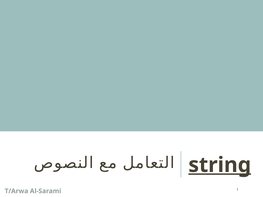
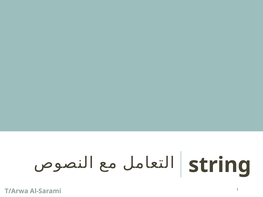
string underline: present -> none (220, 165)
